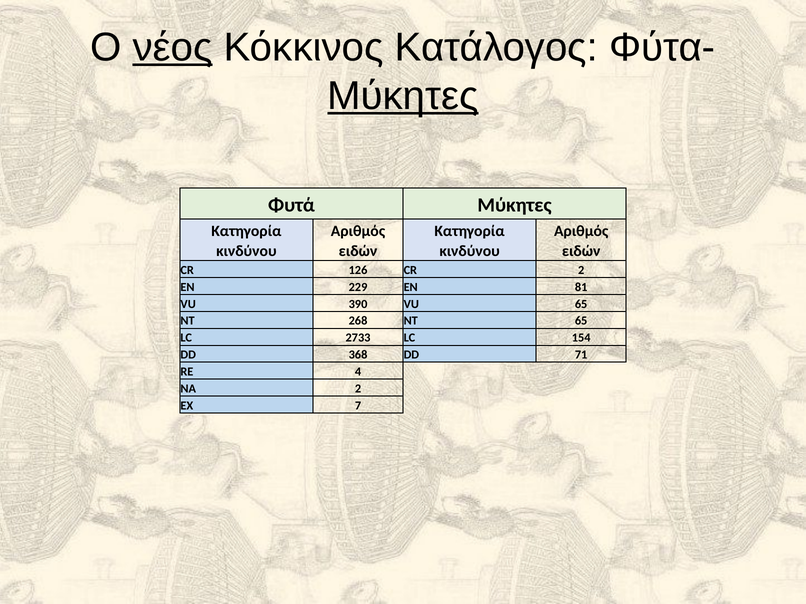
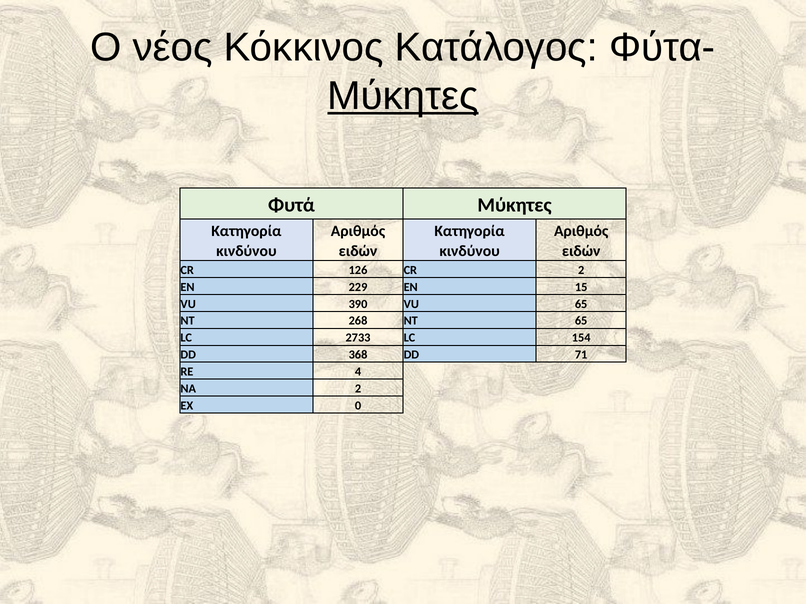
νέος underline: present -> none (172, 48)
81: 81 -> 15 (581, 287)
7: 7 -> 0 (358, 406)
